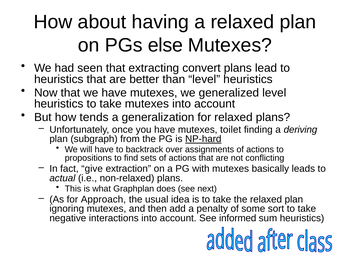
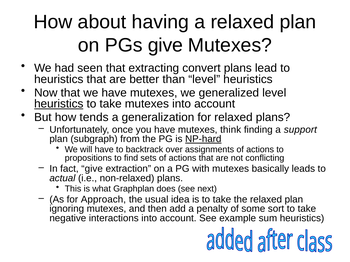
PGs else: else -> give (165, 45)
heuristics underline: none -> present (59, 104)
toilet: toilet -> think (231, 130)
deriving: deriving -> support (300, 130)
informed: informed -> example (238, 219)
